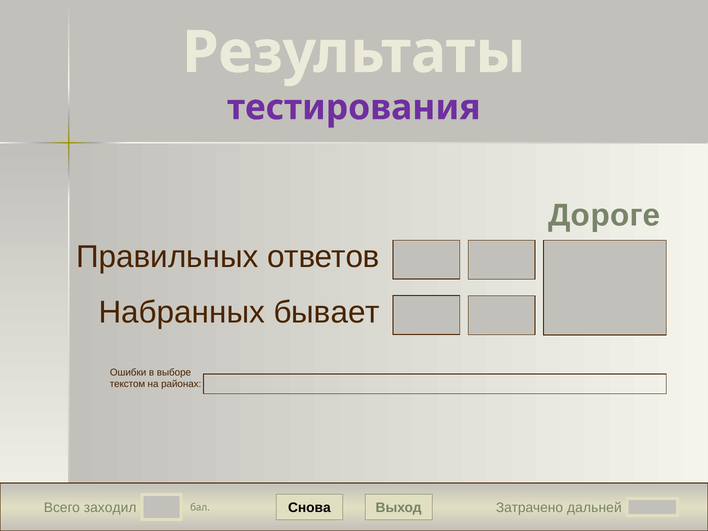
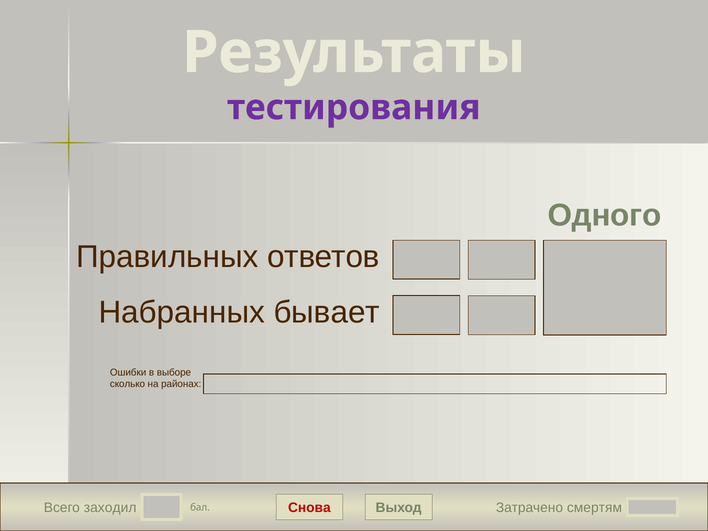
Дороге: Дороге -> Одного (605, 215)
текстом: текстом -> сколько (127, 384)
Снова colour: black -> red (309, 508)
дальней: дальней -> смертям (594, 508)
